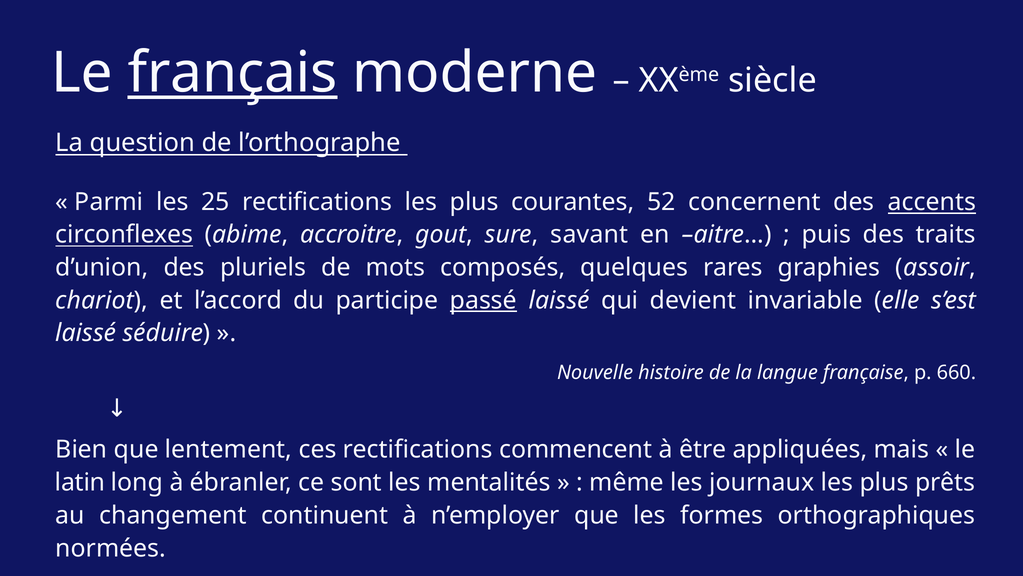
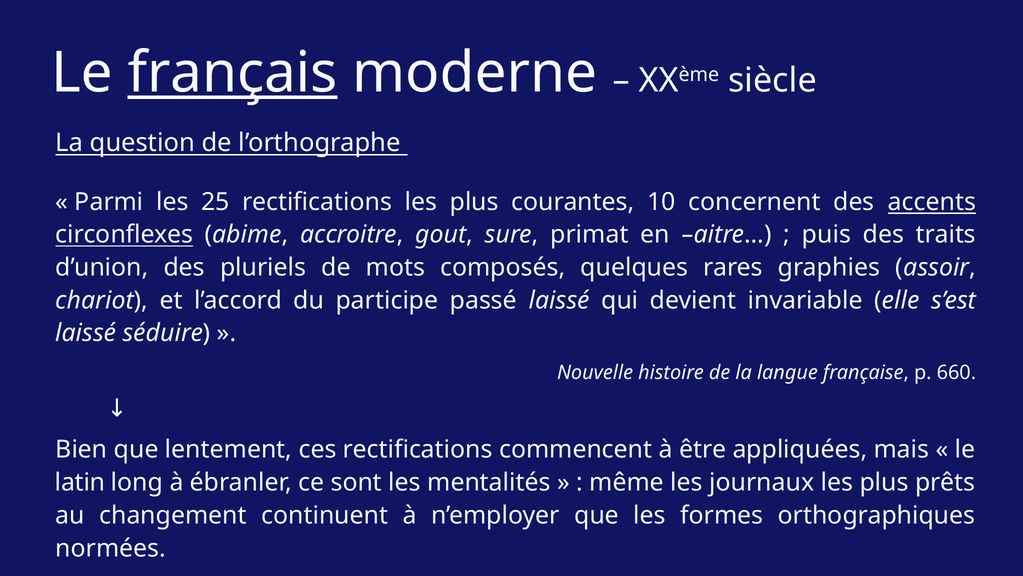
52: 52 -> 10 (661, 202)
savant: savant -> primat (589, 234)
passé underline: present -> none (483, 300)
